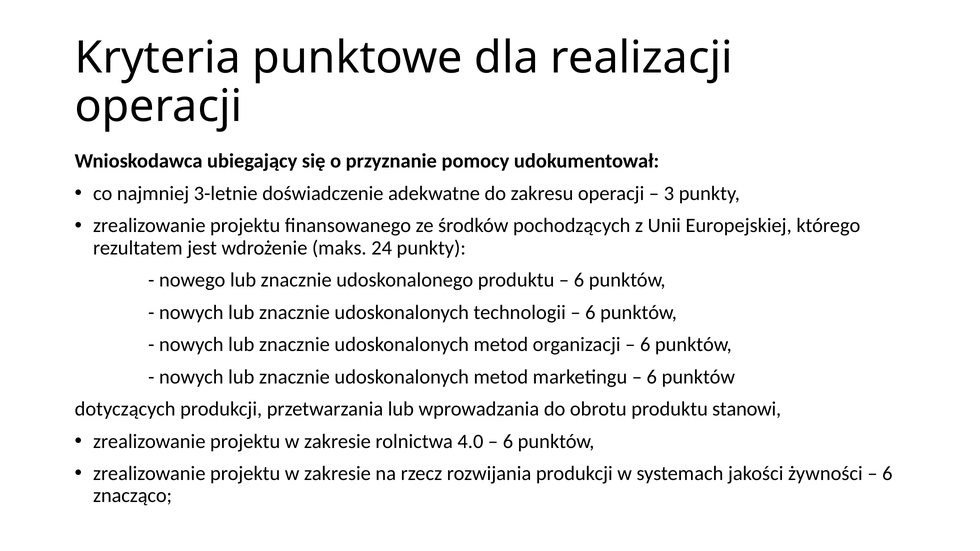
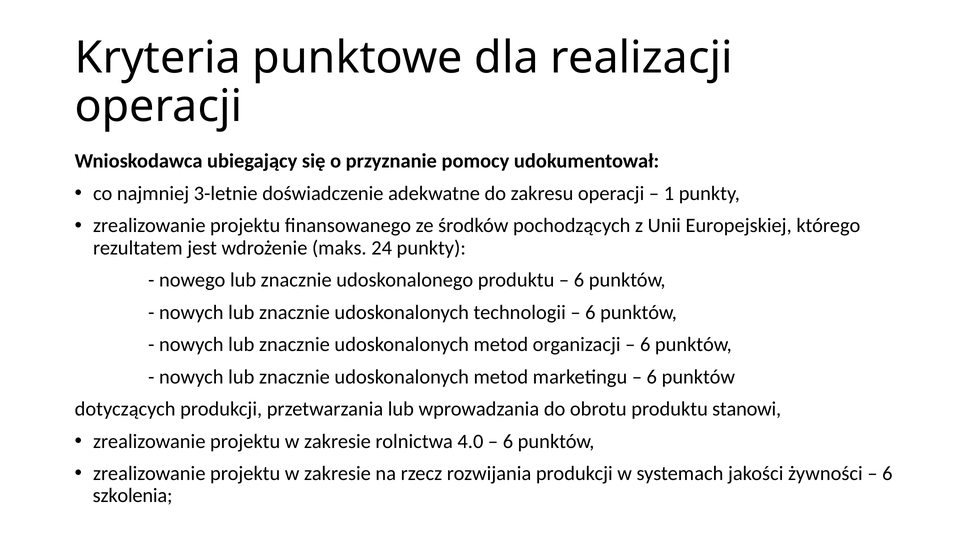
3: 3 -> 1 (669, 194)
znacząco: znacząco -> szkolenia (133, 496)
